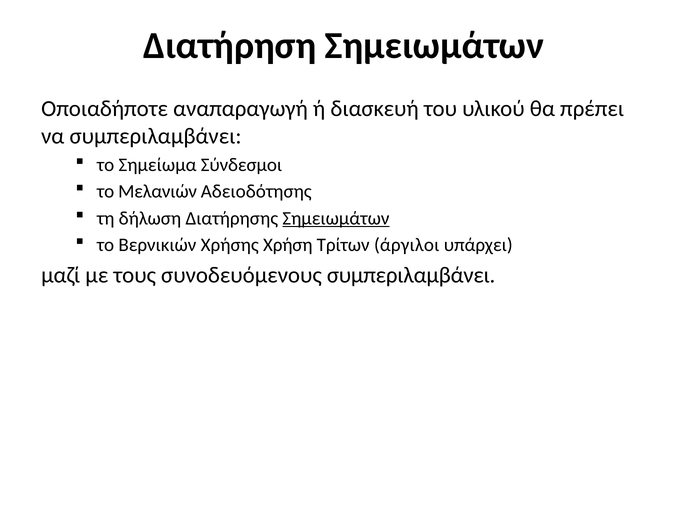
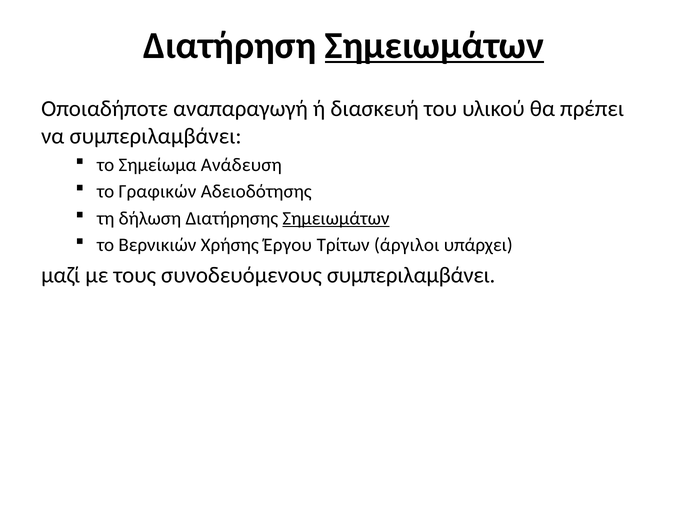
Σημειωμάτων underline: none -> present (435, 45)
Σύνδεσμοι: Σύνδεσμοι -> Ανάδευση (241, 165)
Μελανιών: Μελανιών -> Γραφικών (157, 191)
Χρήση: Χρήση -> Έργου (288, 245)
